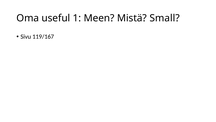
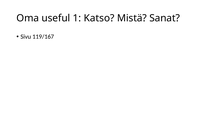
Meen: Meen -> Katso (99, 18)
Small: Small -> Sanat (165, 18)
